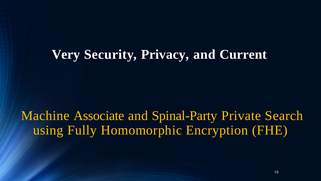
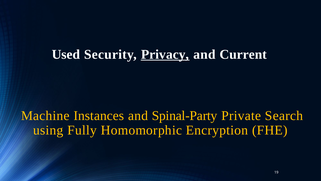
Very: Very -> Used (66, 54)
Privacy underline: none -> present (165, 54)
Associate: Associate -> Instances (99, 115)
